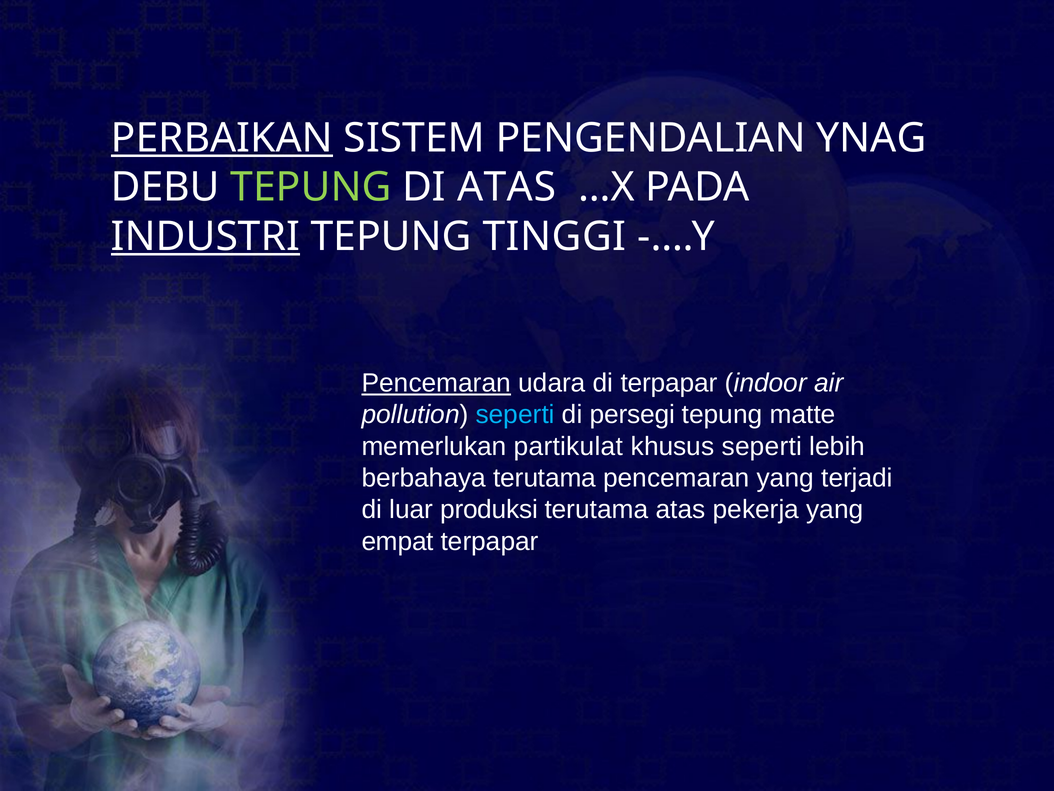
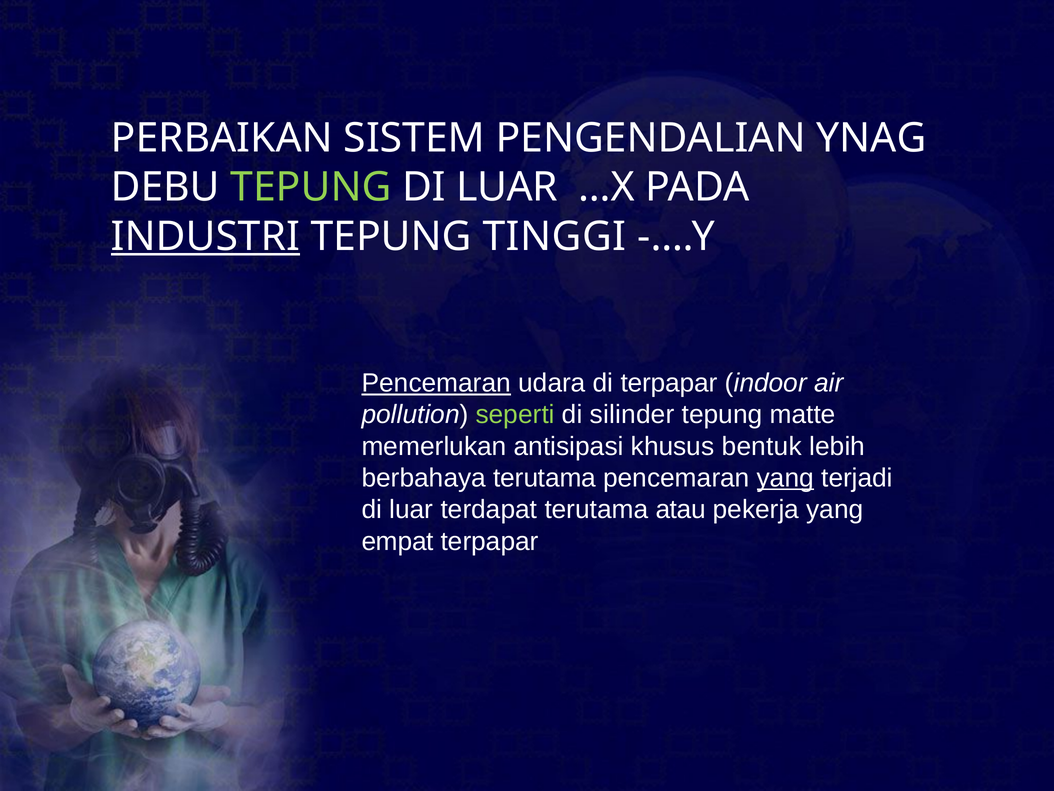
PERBAIKAN underline: present -> none (222, 138)
ATAS: ATAS -> LUAR (507, 187)
seperti colour: light blue -> light green (515, 415)
persegi: persegi -> silinder (632, 415)
partikulat: partikulat -> antisipasi (569, 446)
khusus seperti: seperti -> bentuk (762, 446)
yang underline: none -> present (785, 478)
produksi: produksi -> terdapat (489, 509)
terutama atas: atas -> atau (681, 509)
